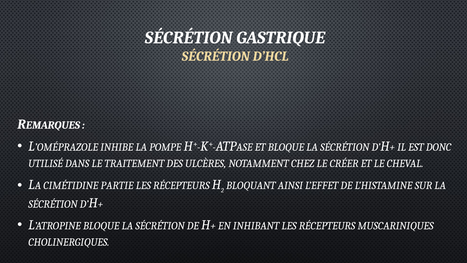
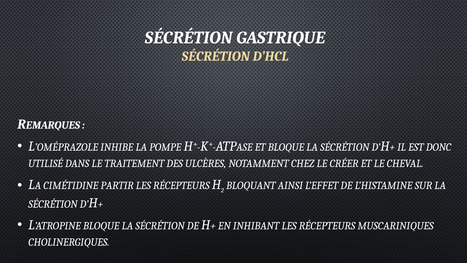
PARTIE: PARTIE -> PARTIR (117, 185)
